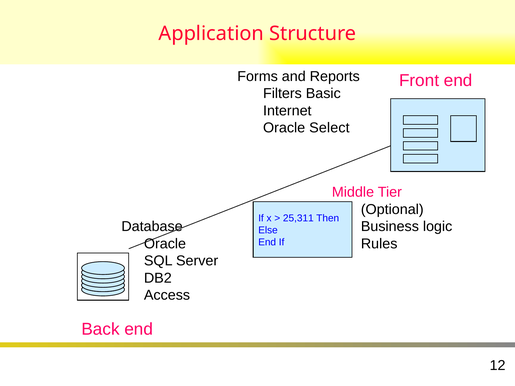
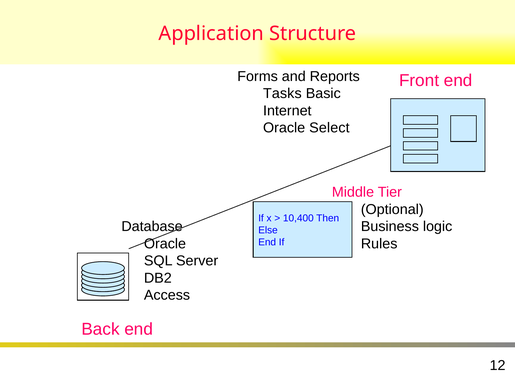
Filters: Filters -> Tasks (282, 94)
25,311: 25,311 -> 10,400 (298, 218)
